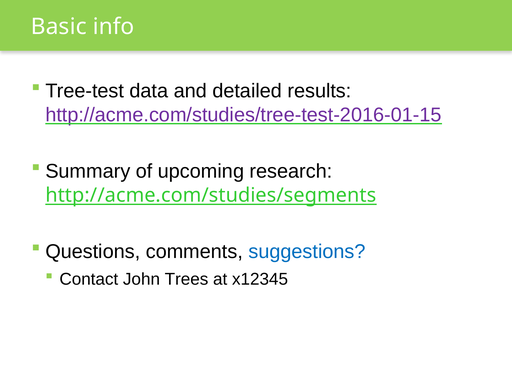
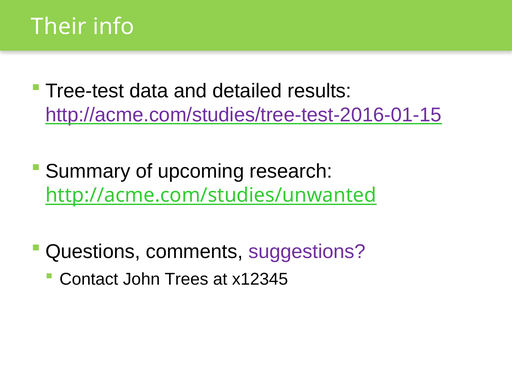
Basic: Basic -> Their (59, 27)
http://acme.com/studies/segments: http://acme.com/studies/segments -> http://acme.com/studies/unwanted (211, 195)
suggestions colour: blue -> purple (307, 252)
